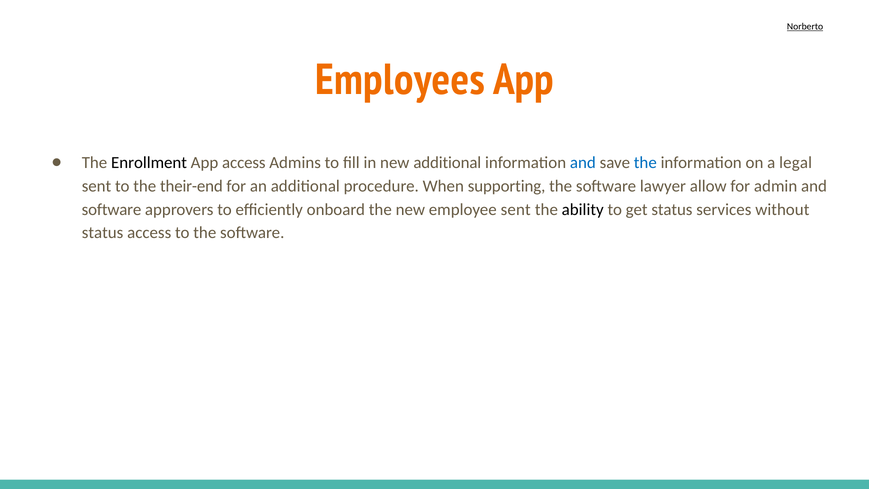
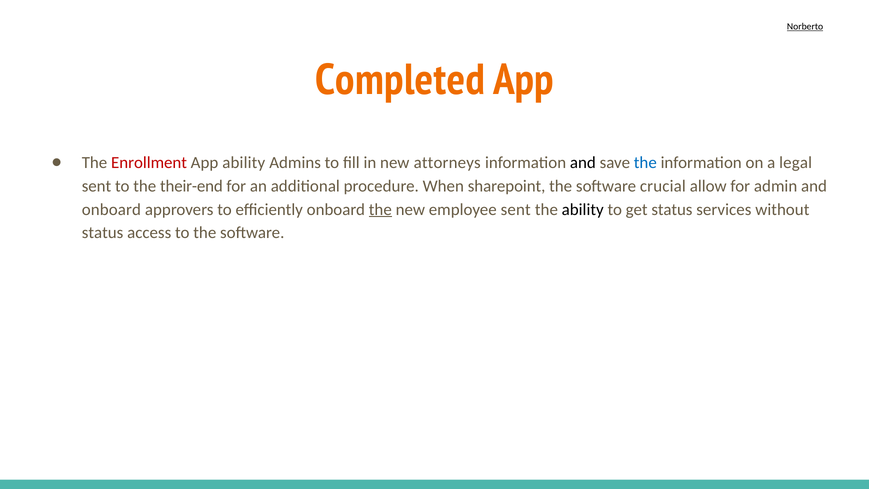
Employees: Employees -> Completed (400, 80)
Enrollment colour: black -> red (149, 163)
App access: access -> ability (244, 163)
new additional: additional -> attorneys (447, 163)
and colour: blue -> black (583, 163)
supporting: supporting -> sharepoint (507, 186)
lawyer: lawyer -> crucial (663, 186)
software: software -> onboard (111, 209)
the underline: none -> present (380, 209)
